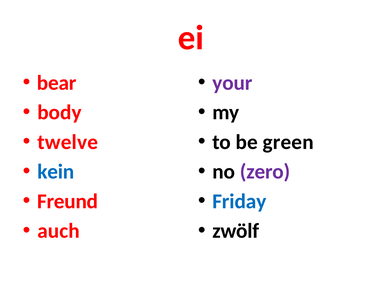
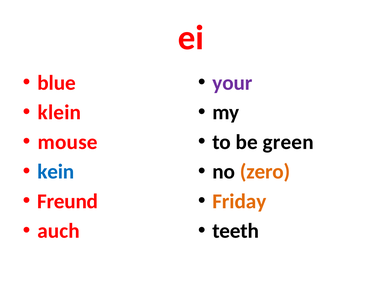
bear: bear -> blue (57, 83)
body: body -> klein (59, 113)
twelve: twelve -> mouse (68, 142)
zero colour: purple -> orange (265, 172)
Friday colour: blue -> orange (239, 202)
zwölf: zwölf -> teeth (236, 231)
